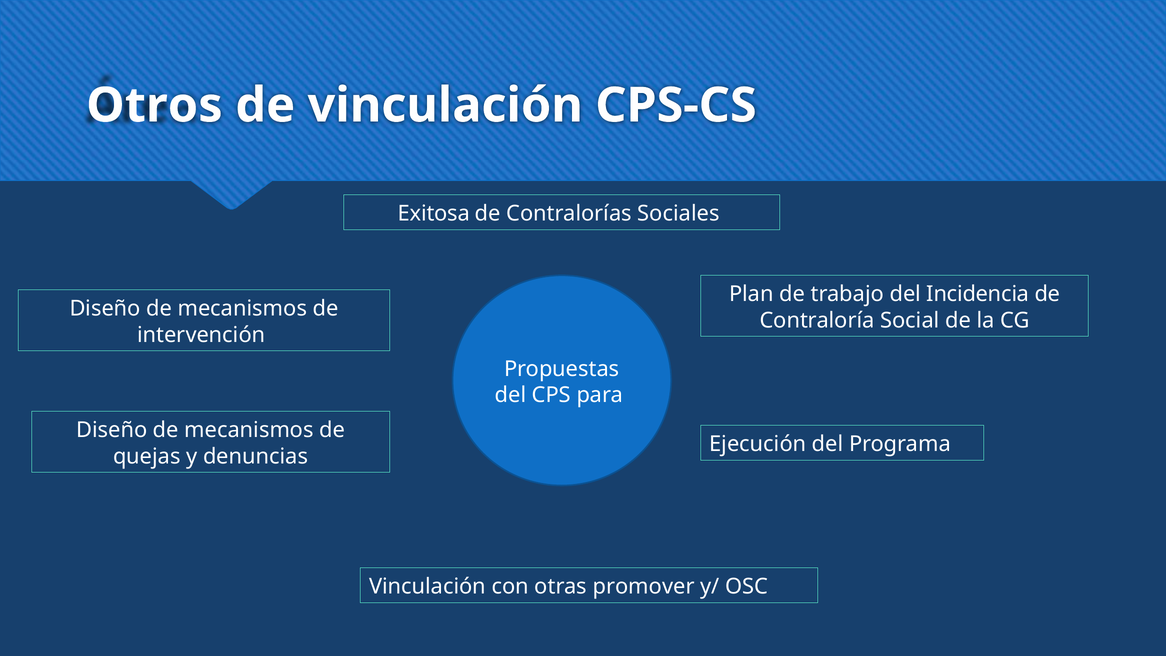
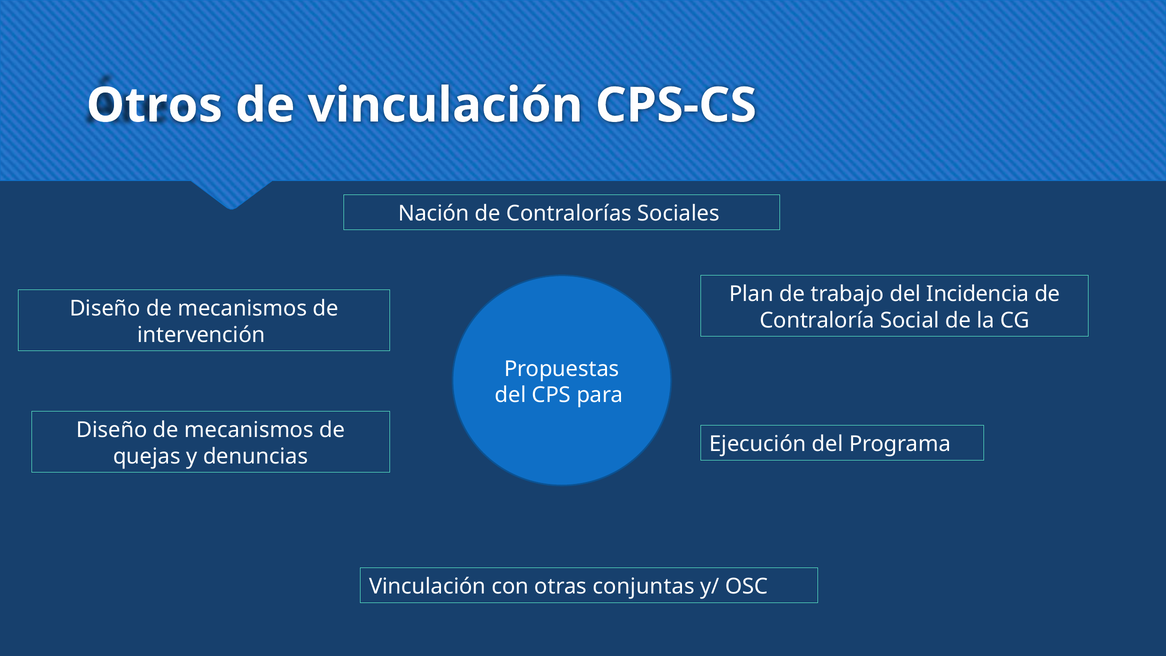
Exitosa: Exitosa -> Nación (434, 214)
promover: promover -> conjuntas (644, 587)
